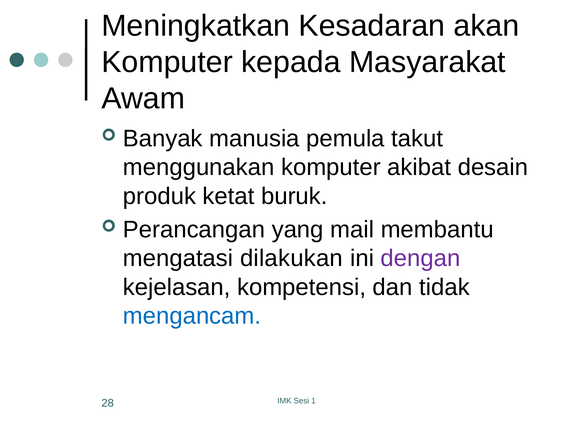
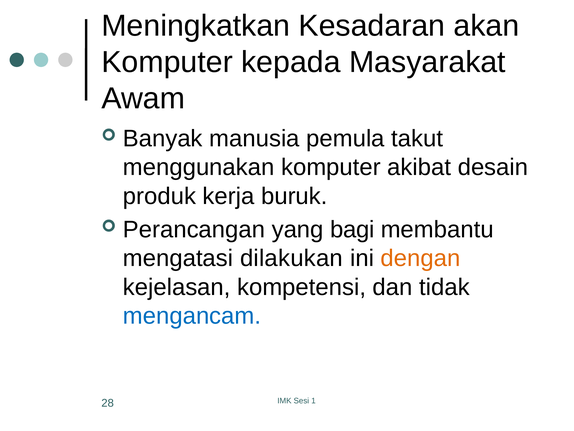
ketat: ketat -> kerja (229, 196)
mail: mail -> bagi (352, 229)
dengan colour: purple -> orange (421, 258)
